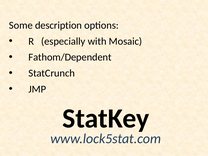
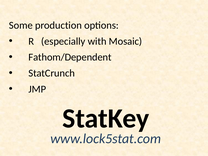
description: description -> production (58, 25)
